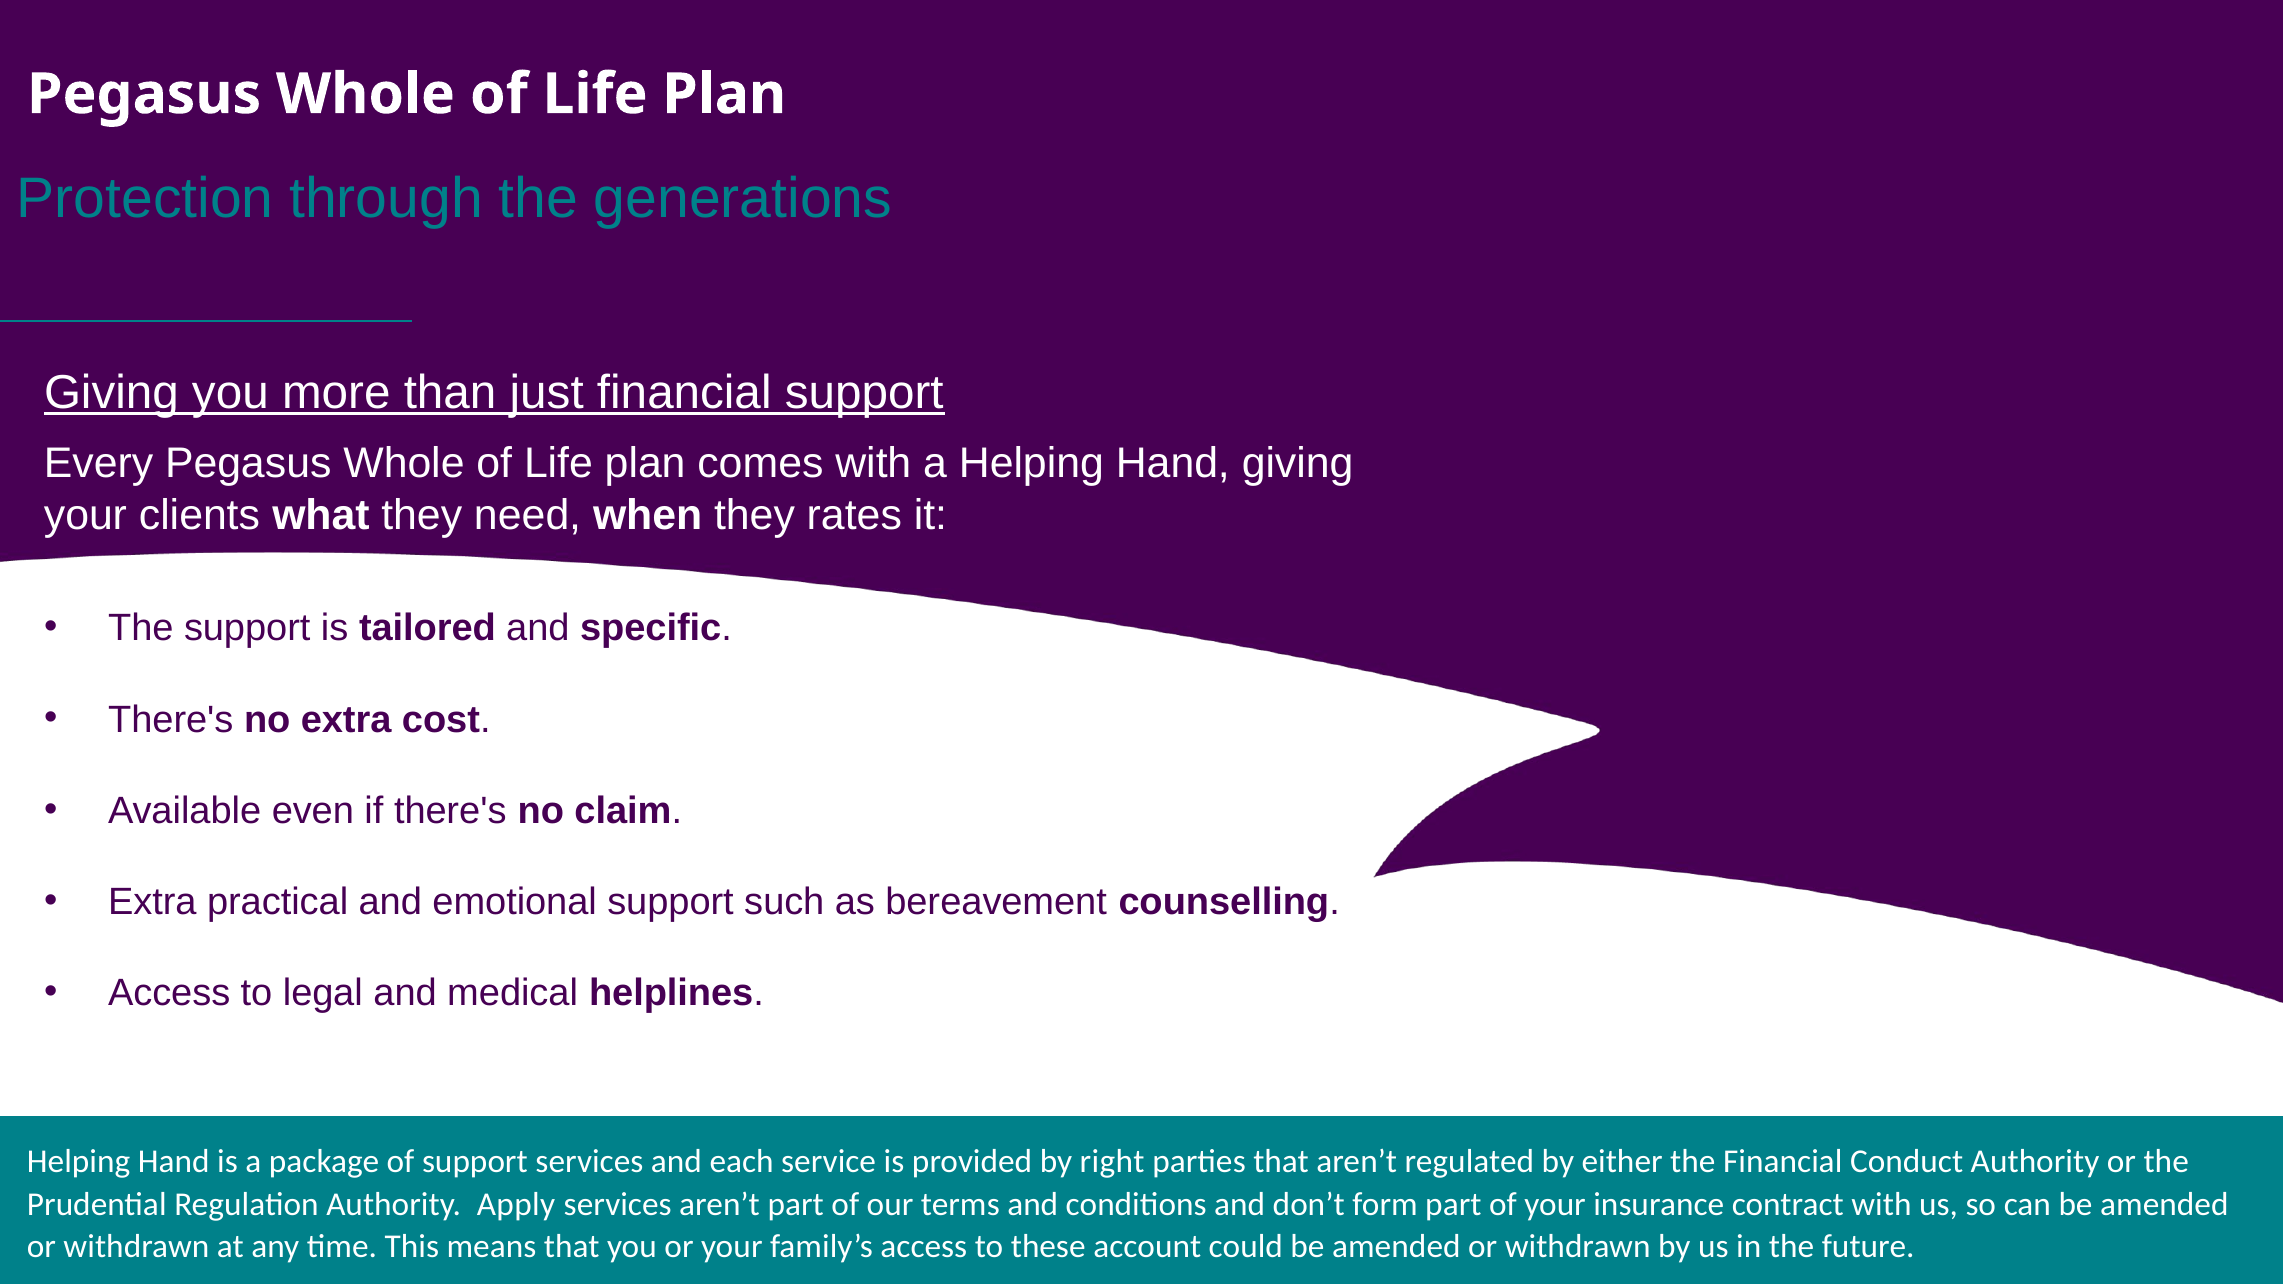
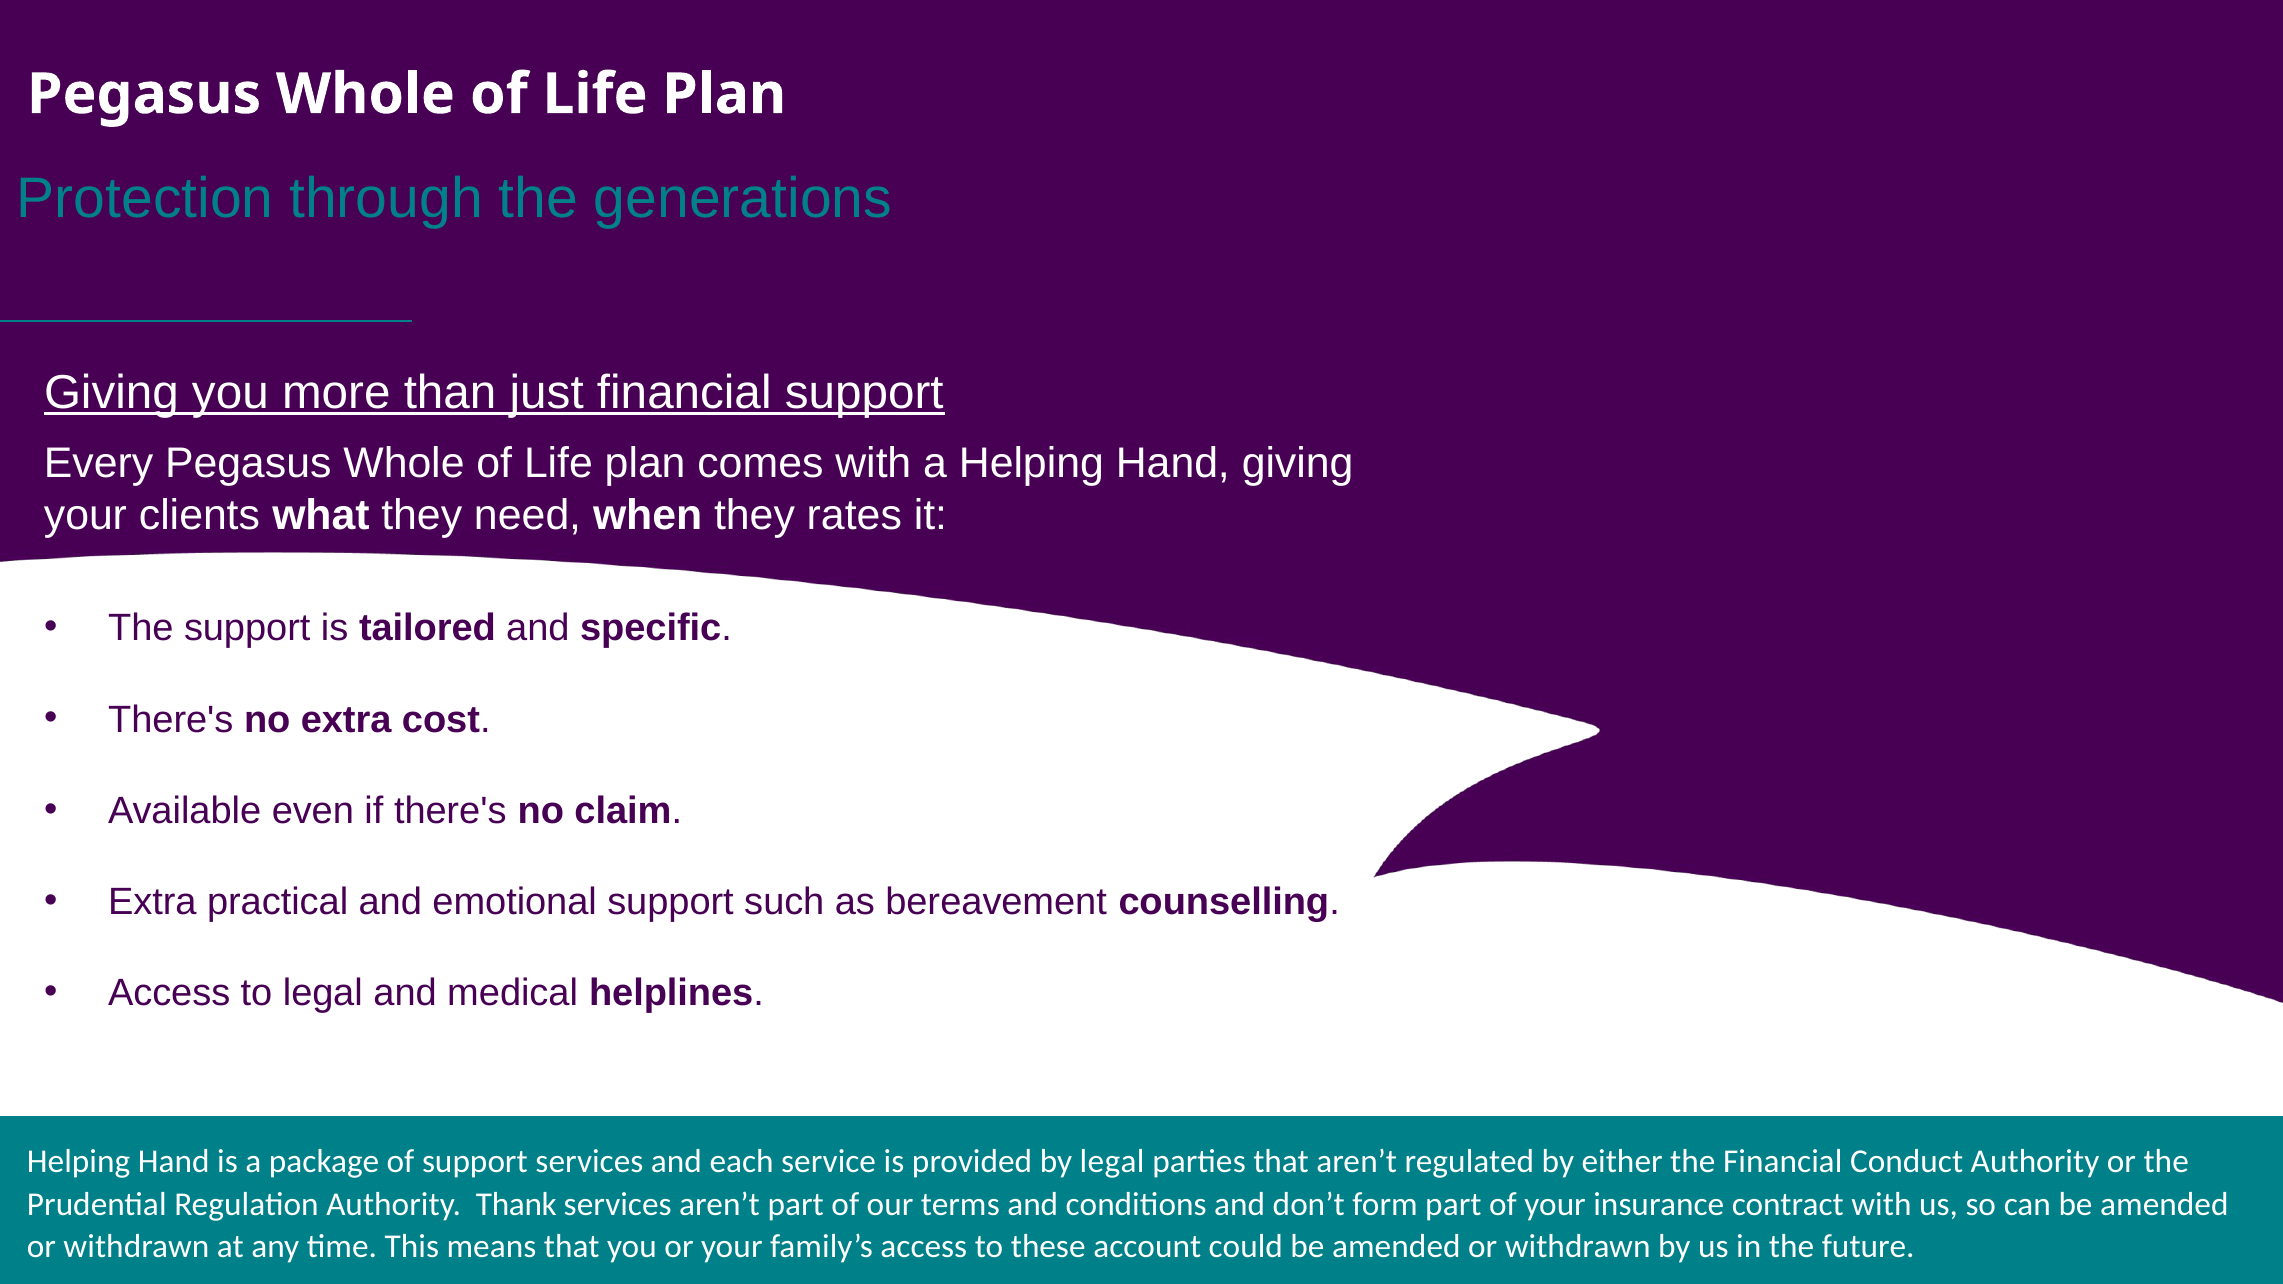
by right: right -> legal (1112, 1162)
Apply: Apply -> Thank (516, 1204)
